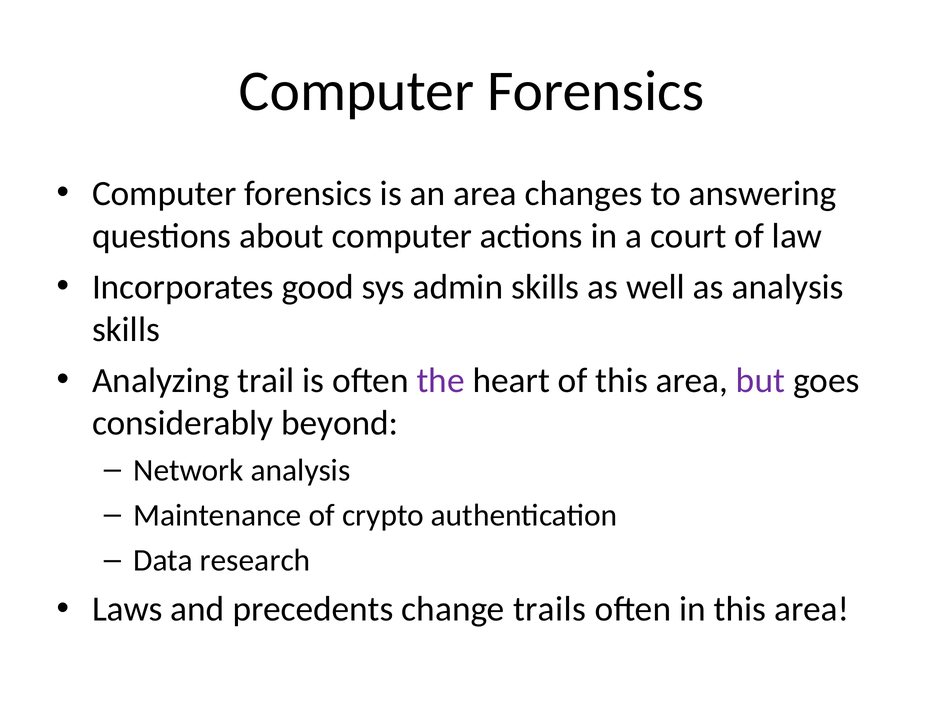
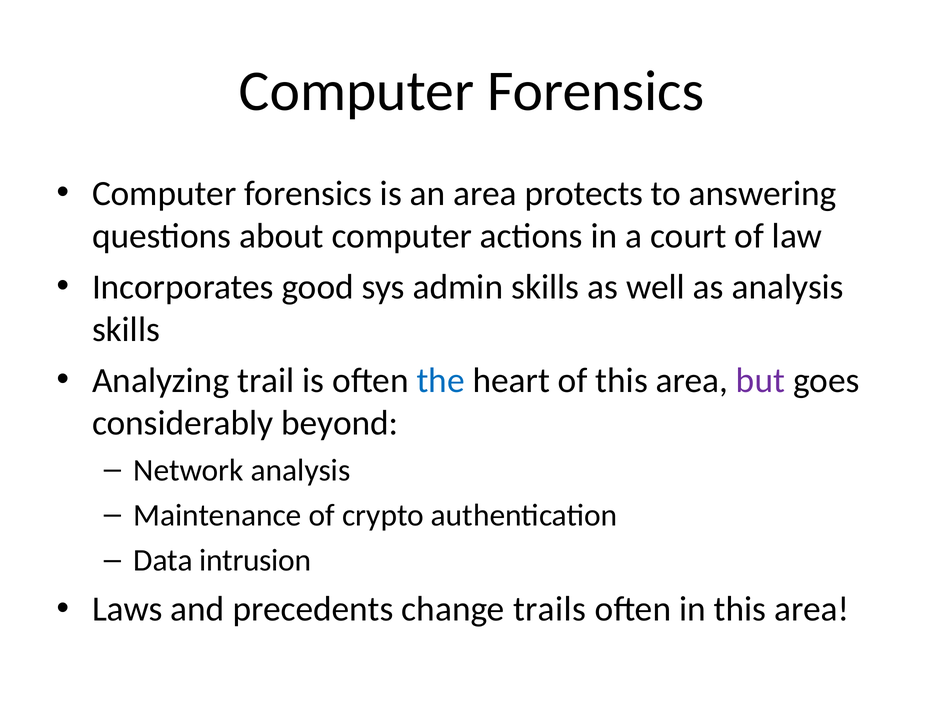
changes: changes -> protects (584, 194)
the colour: purple -> blue (441, 381)
research: research -> intrusion (255, 561)
